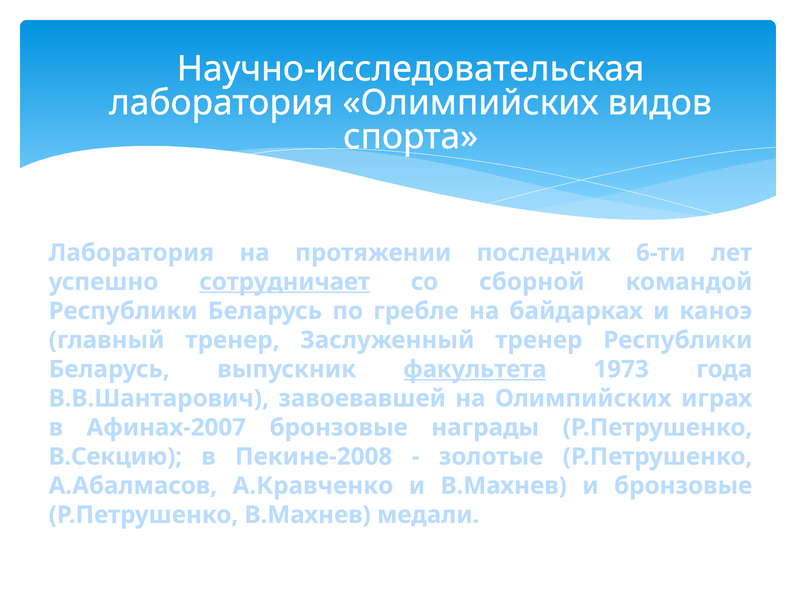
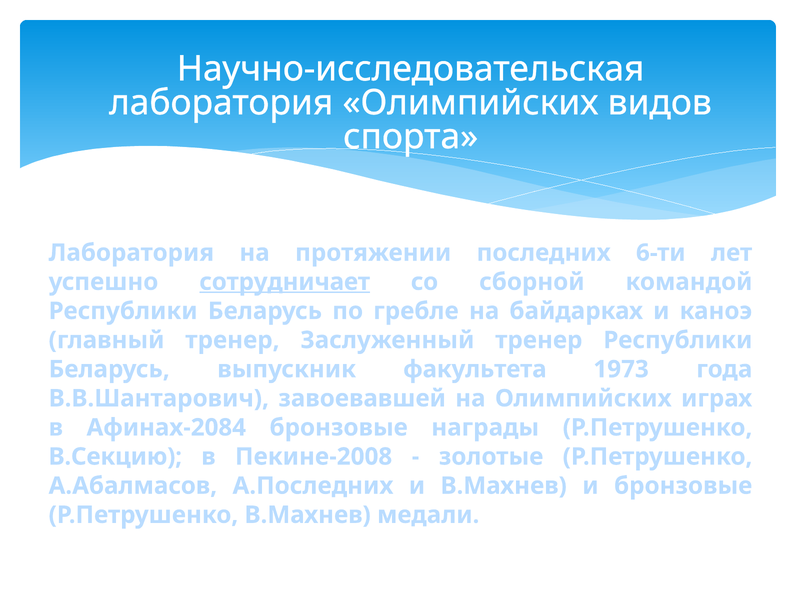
факультета underline: present -> none (475, 369)
Афинах-2007: Афинах-2007 -> Афинах-2084 (166, 428)
А.Кравченко: А.Кравченко -> А.Последних (313, 486)
